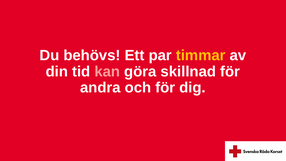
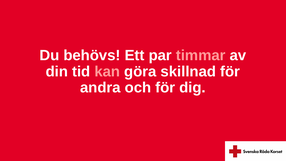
timmar colour: yellow -> pink (201, 55)
